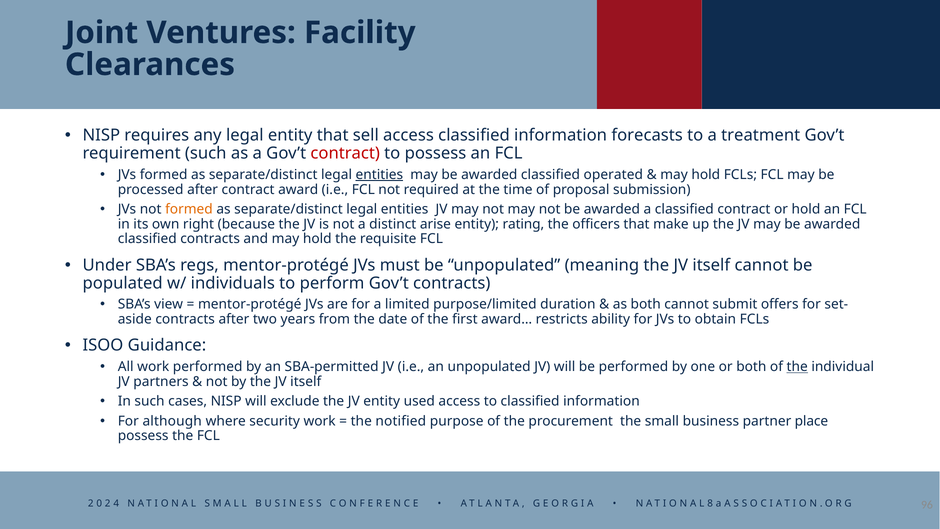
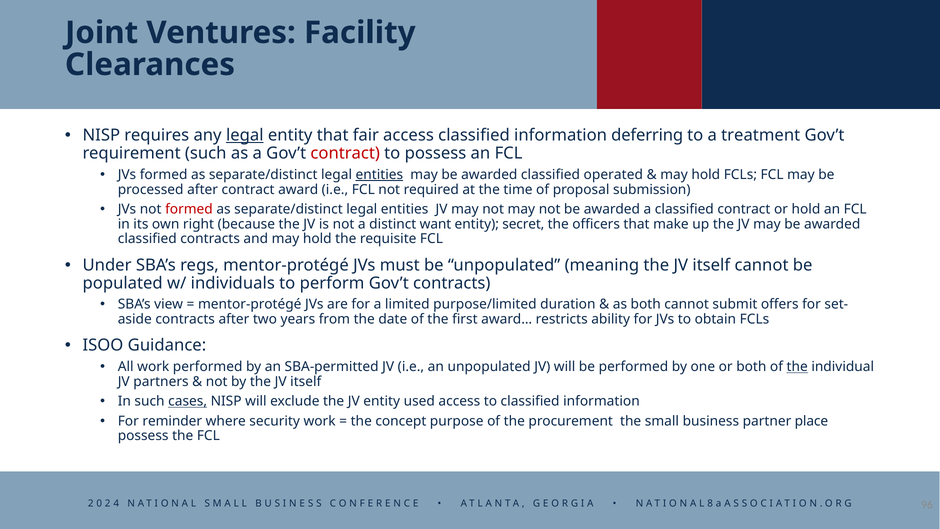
legal underline: none -> present (245, 135)
sell: sell -> fair (366, 135)
forecasts: forecasts -> deferring (647, 135)
formed colour: orange -> red (189, 209)
arise: arise -> want (435, 224)
rating: rating -> secret (523, 224)
cases underline: none -> present (188, 401)
although: although -> reminder (172, 421)
notified: notified -> concept (401, 421)
